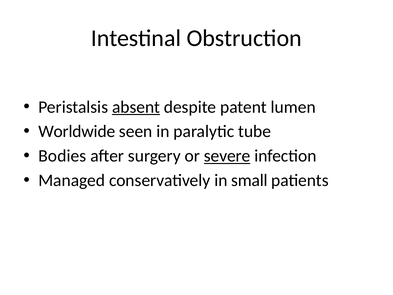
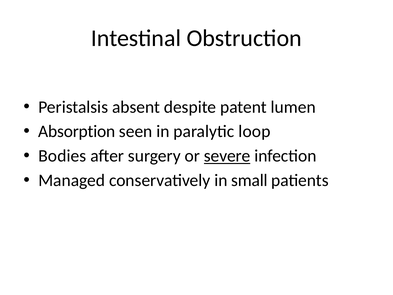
absent underline: present -> none (136, 107)
Worldwide: Worldwide -> Absorption (77, 131)
tube: tube -> loop (254, 131)
